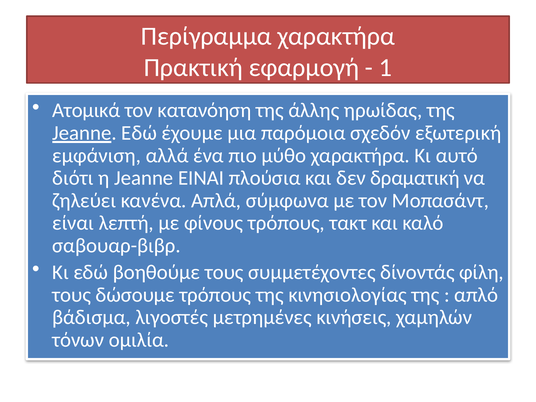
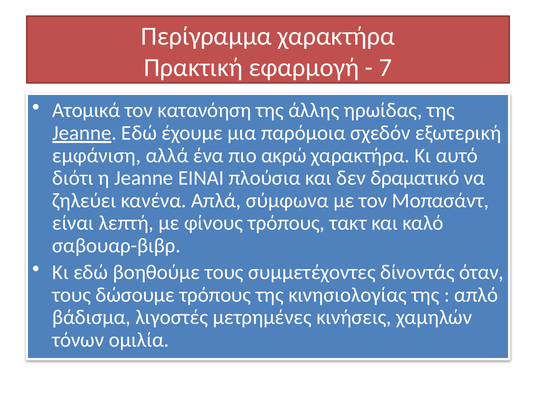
1: 1 -> 7 (385, 67)
μύθο: μύθο -> ακρώ (284, 155)
δραματική: δραματική -> δραματικό (415, 178)
φίλη: φίλη -> όταν (481, 272)
